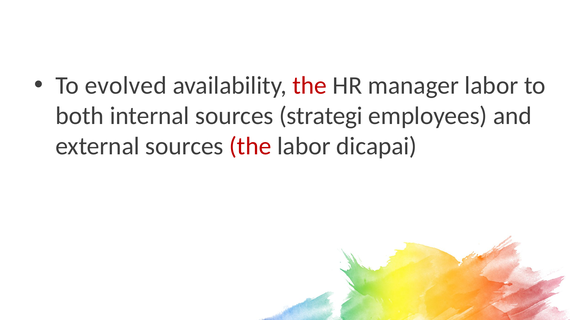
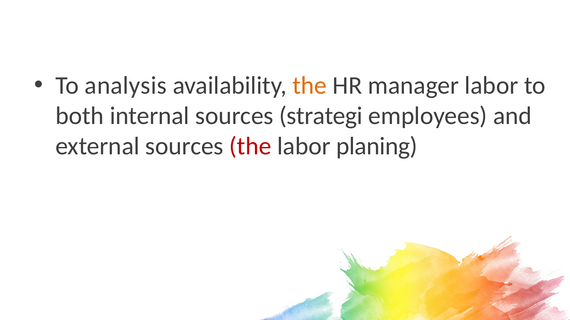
evolved: evolved -> analysis (126, 86)
the colour: red -> orange (310, 86)
dicapai: dicapai -> planing (377, 146)
